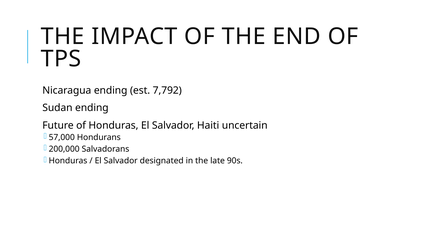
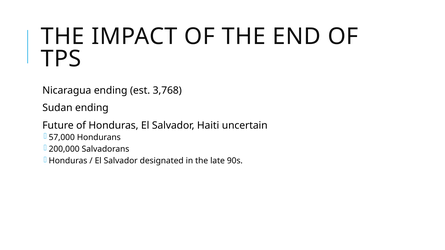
7,792: 7,792 -> 3,768 (167, 91)
